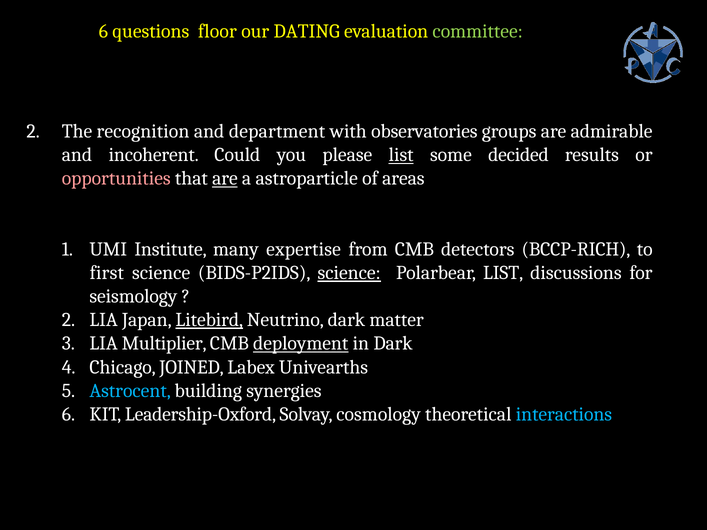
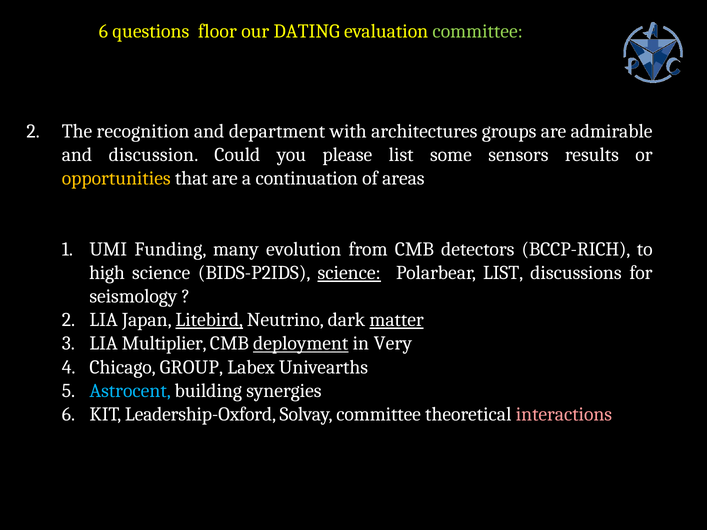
observatories: observatories -> architectures (424, 131)
incoherent: incoherent -> discussion (153, 155)
list underline: present -> none (401, 155)
decided: decided -> sensors (518, 155)
opportunities colour: pink -> yellow (116, 179)
are underline: present -> none (225, 179)
astroparticle: astroparticle -> continuation (307, 179)
Institute: Institute -> Funding (170, 249)
expertise: expertise -> evolution (304, 249)
first: first -> high (107, 273)
matter underline: none -> present (397, 320)
in Dark: Dark -> Very (393, 344)
JOINED: JOINED -> GROUP (191, 367)
Solvay cosmology: cosmology -> committee (379, 414)
interactions colour: light blue -> pink (564, 414)
